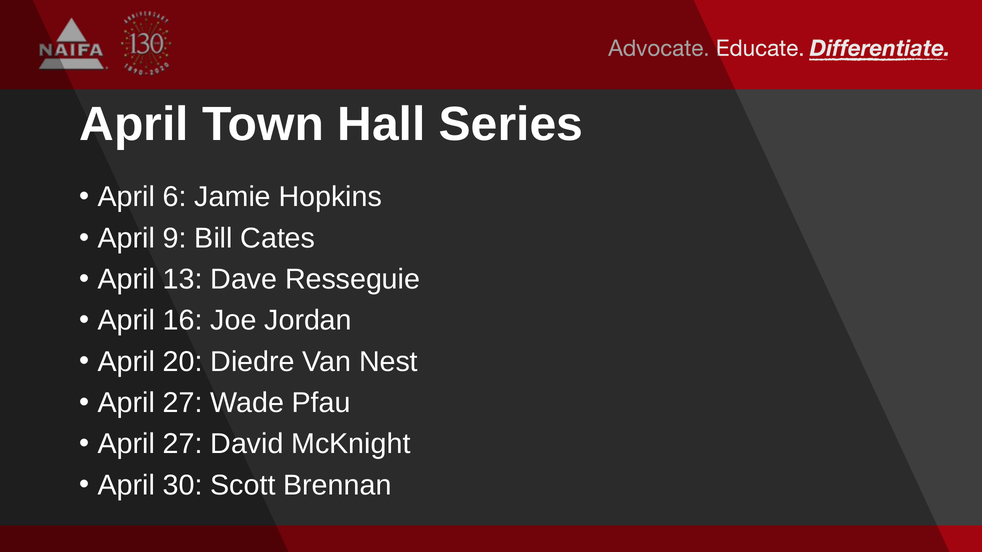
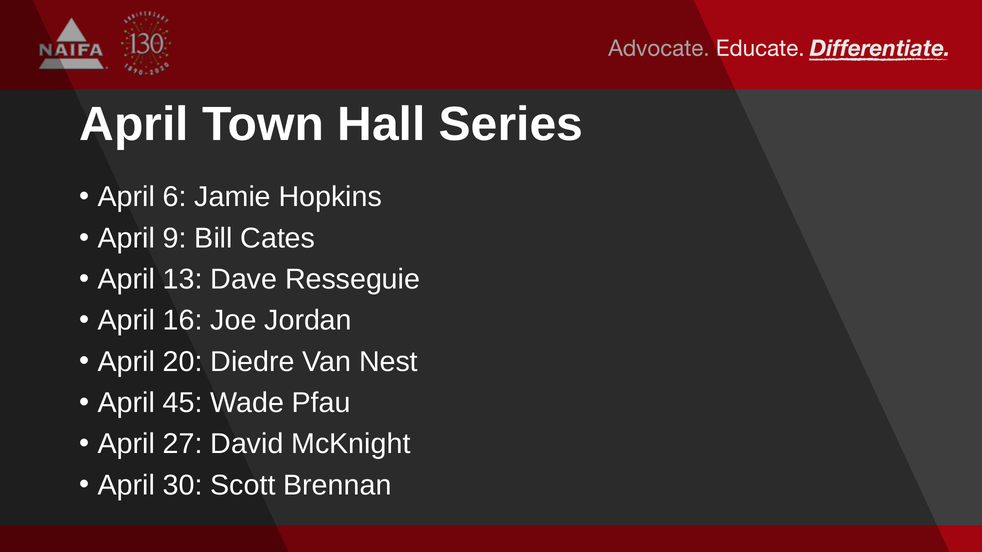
27: 27 -> 45 (183, 403)
